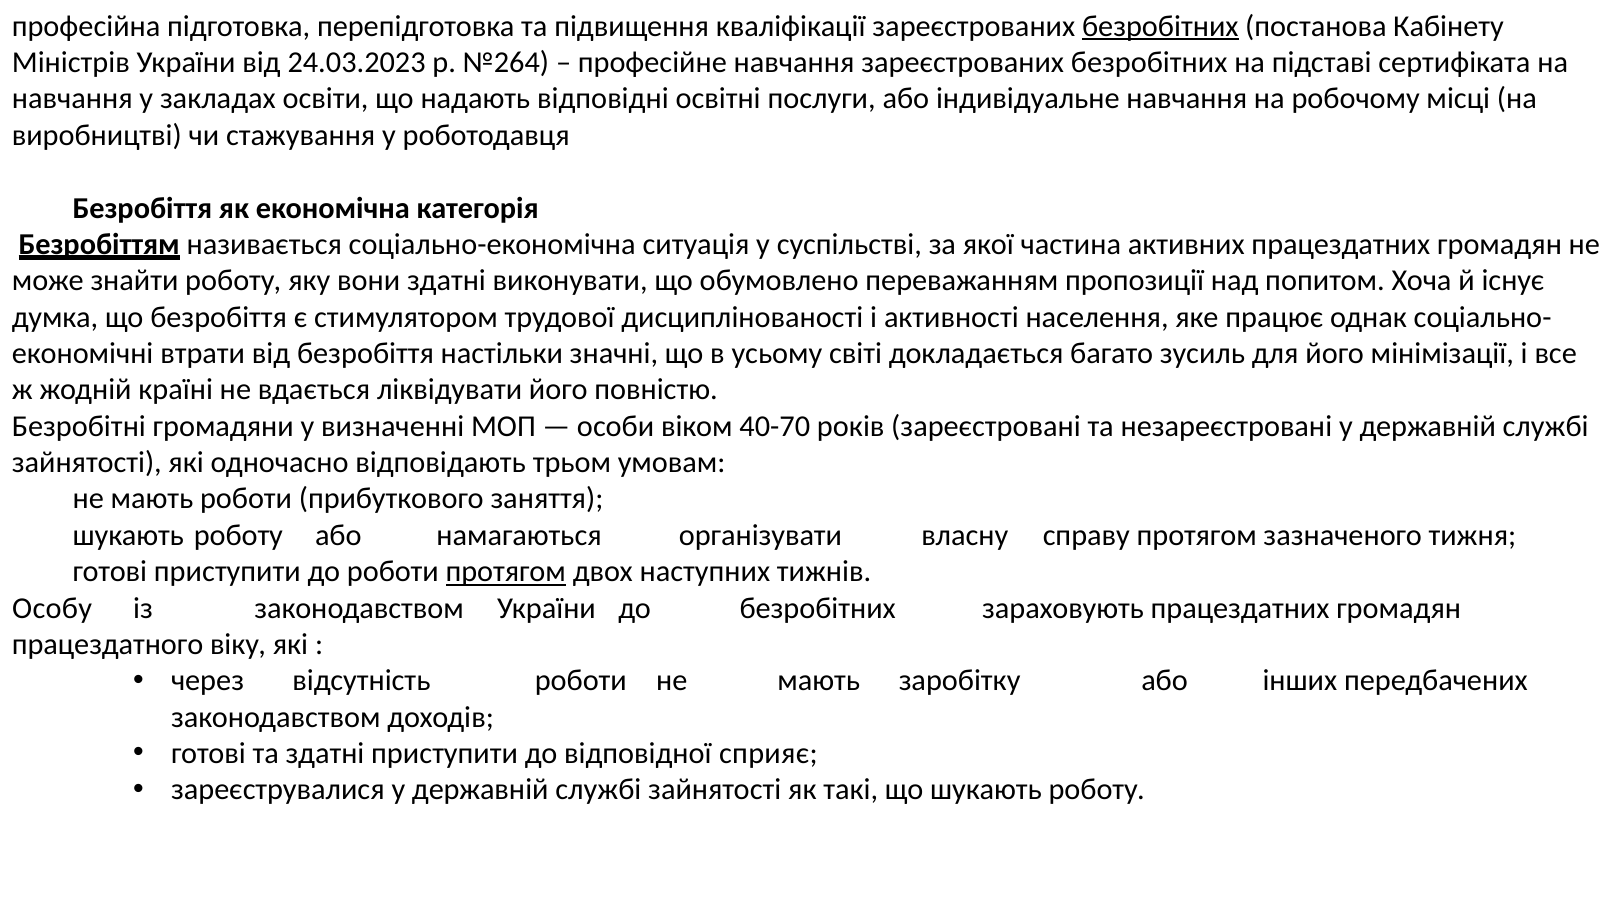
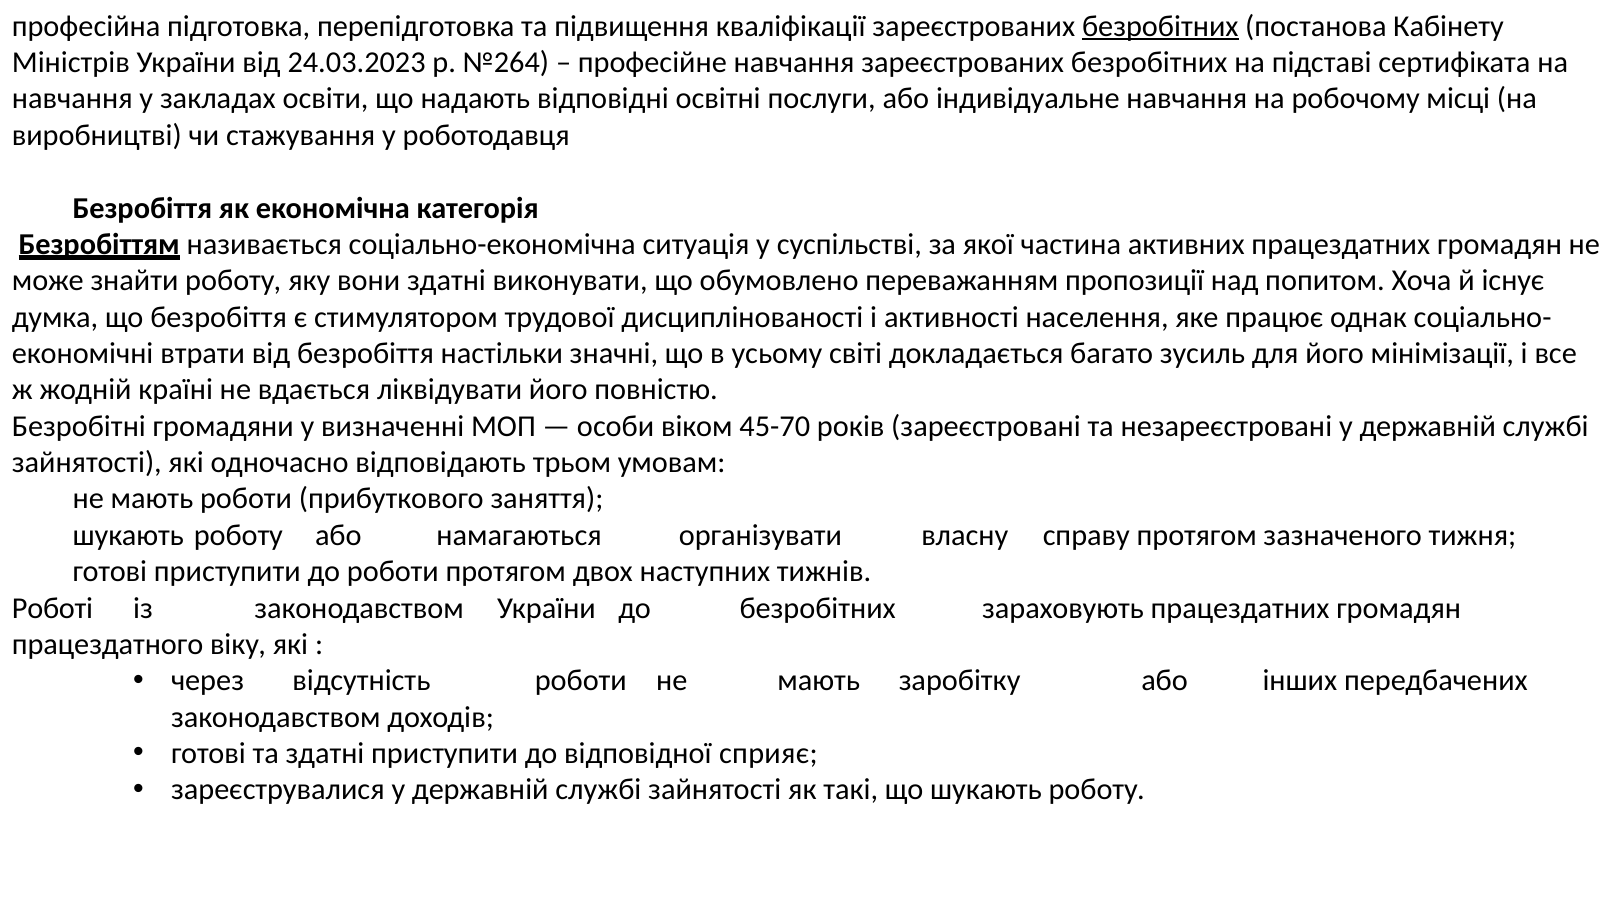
40-70: 40-70 -> 45-70 (775, 426)
протягом underline: present -> none (506, 572)
Особу: Особу -> Роботі (52, 608)
